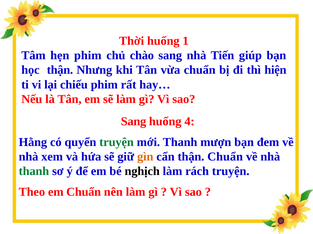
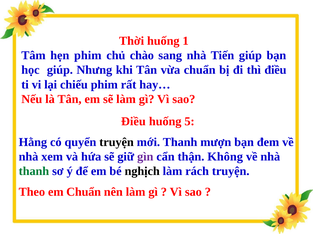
học thận: thận -> giúp (60, 70)
thì hiện: hiện -> điều (275, 70)
Sang: Sang -> Điều (133, 122)
4: 4 -> 5 (190, 122)
truyện colour: green -> black (117, 143)
gìn colour: orange -> purple (145, 157)
thận Chuẩn: Chuẩn -> Không (225, 157)
